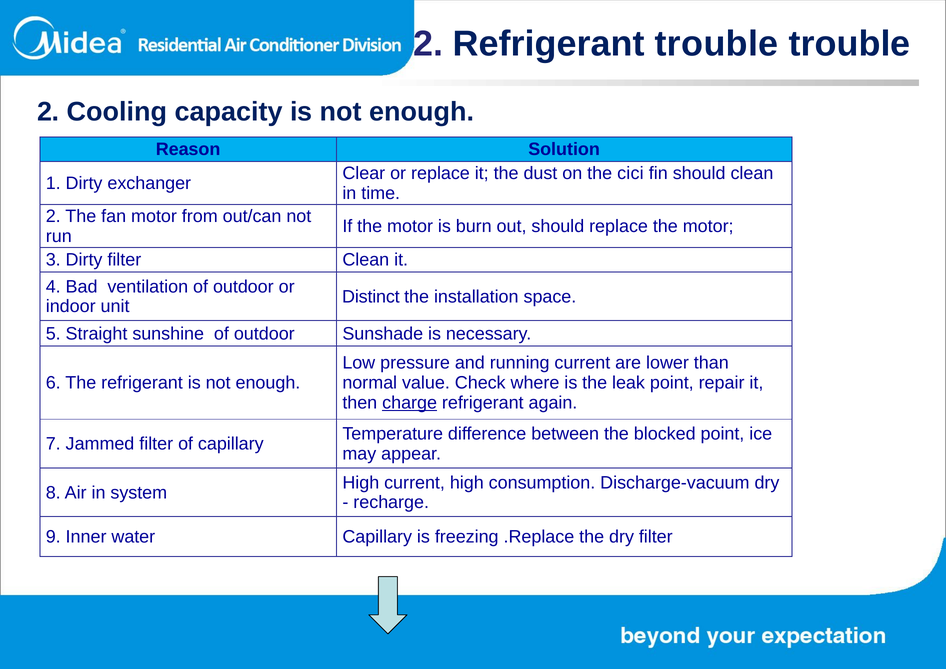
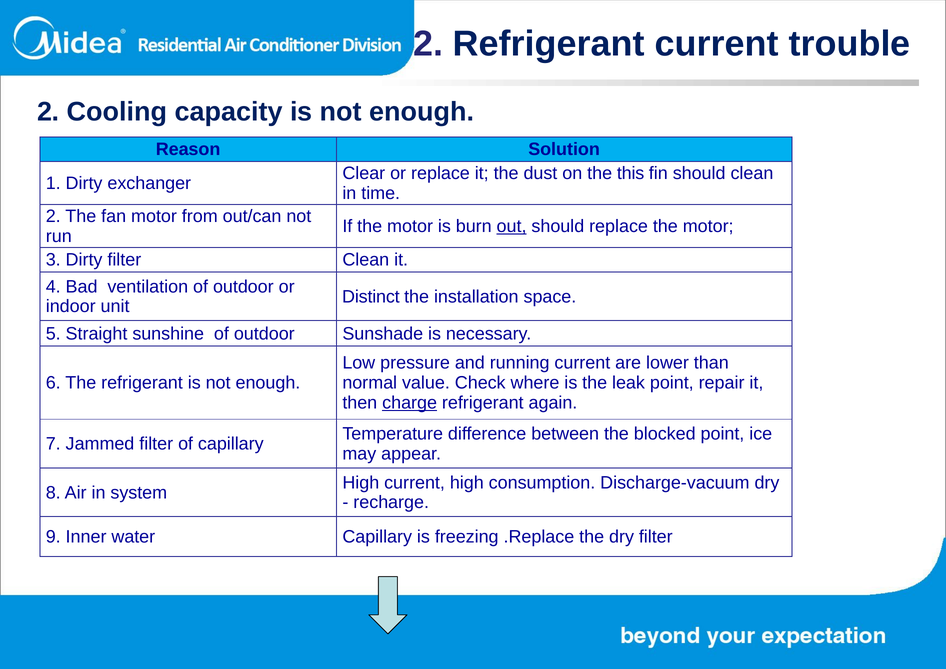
Refrigerant trouble: trouble -> current (717, 44)
cici: cici -> this (631, 173)
out underline: none -> present (512, 226)
